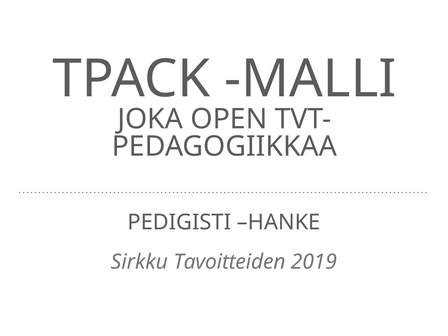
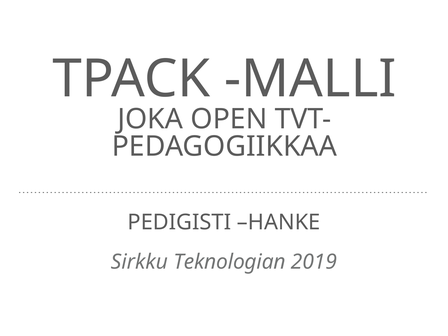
Tavoitteiden: Tavoitteiden -> Teknologian (230, 262)
